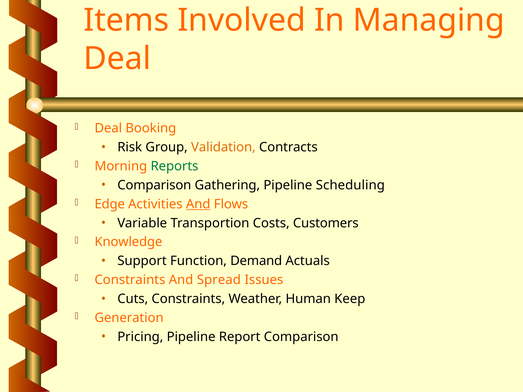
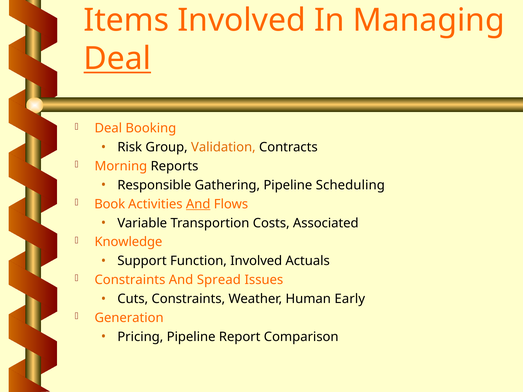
Deal underline: none -> present (117, 59)
Reports colour: green -> black (175, 166)
Comparison: Comparison -> Responsible (154, 185)
Edge: Edge -> Book (110, 204)
Customers: Customers -> Associated (326, 223)
Function Demand: Demand -> Involved (256, 261)
Keep: Keep -> Early (350, 299)
